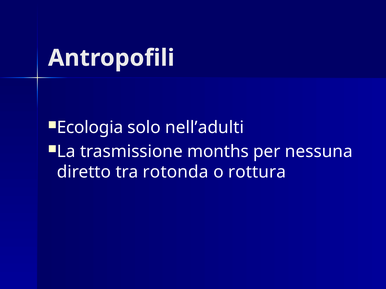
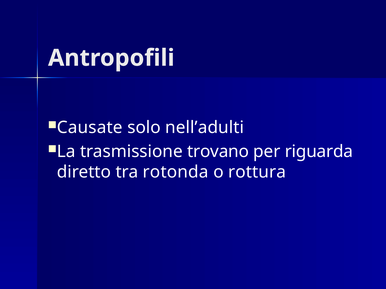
Ecologia: Ecologia -> Causate (90, 128)
months: months -> trovano (218, 152)
nessuna: nessuna -> riguarda (319, 152)
